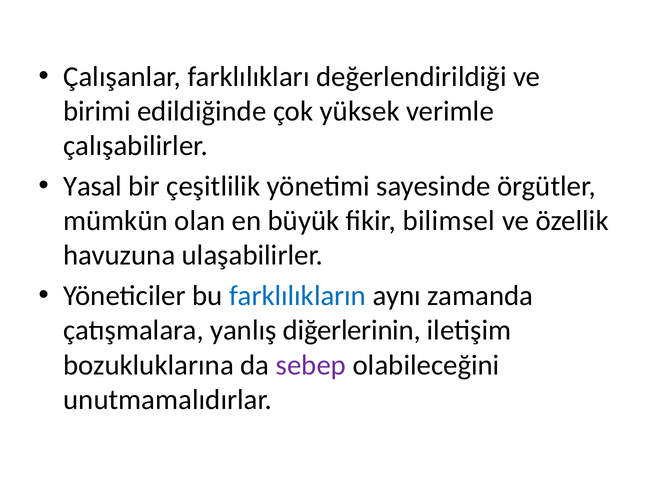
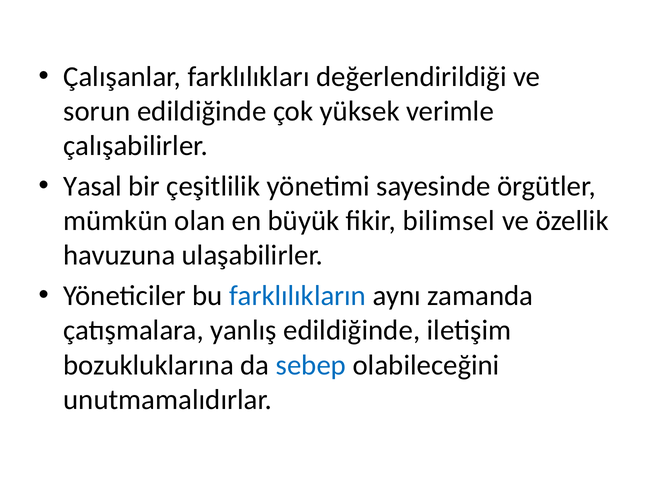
birimi: birimi -> sorun (97, 112)
yanlış diğerlerinin: diğerlerinin -> edildiğinde (352, 331)
sebep colour: purple -> blue (311, 366)
